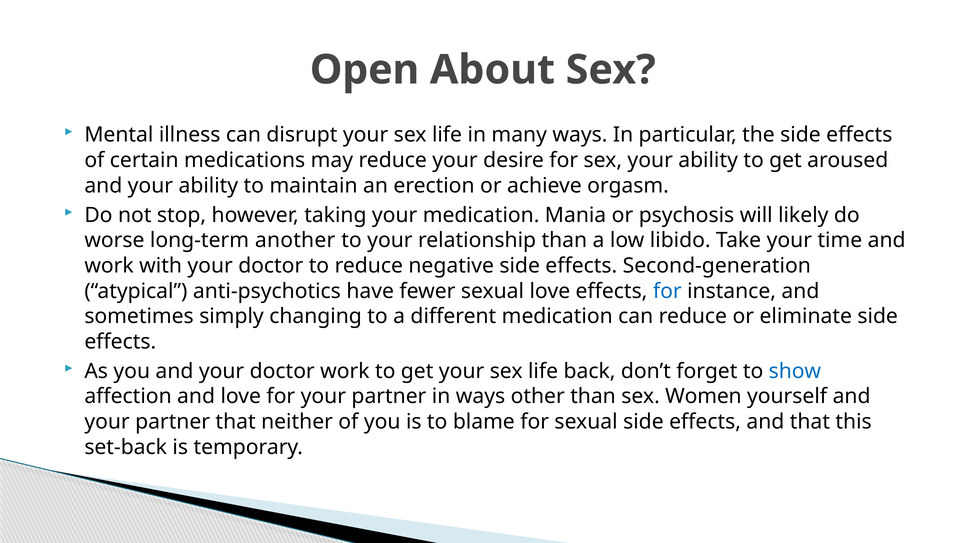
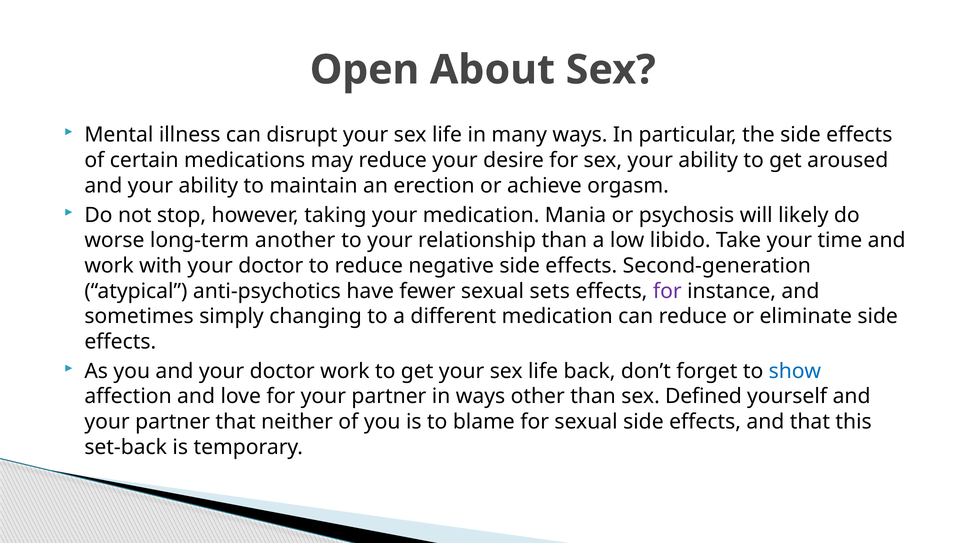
sexual love: love -> sets (550, 291)
for colour: blue -> purple (667, 291)
Women: Women -> Defined (703, 397)
